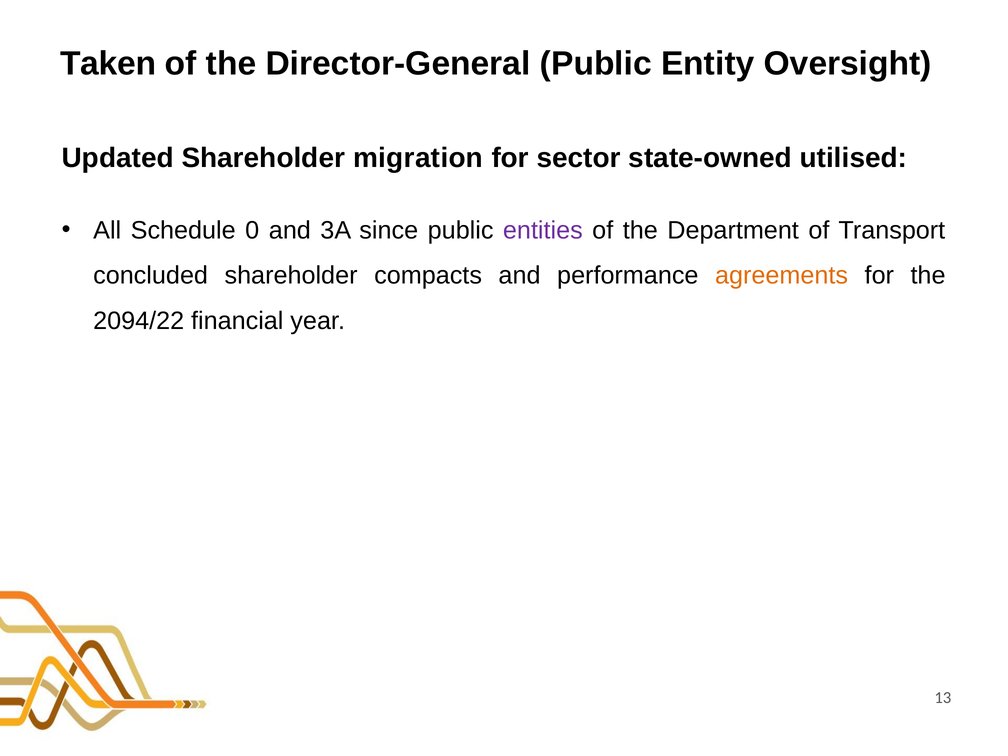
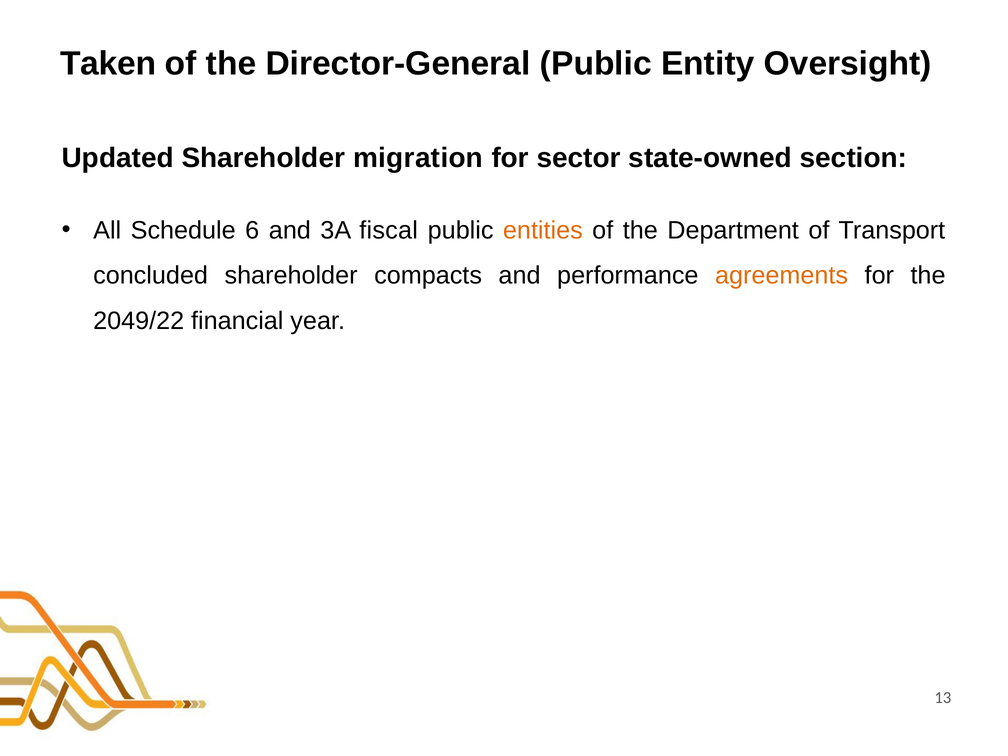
utilised: utilised -> section (853, 158)
0: 0 -> 6 (252, 230)
since: since -> fiscal (389, 230)
entities colour: purple -> orange (543, 230)
2094/22: 2094/22 -> 2049/22 (139, 321)
